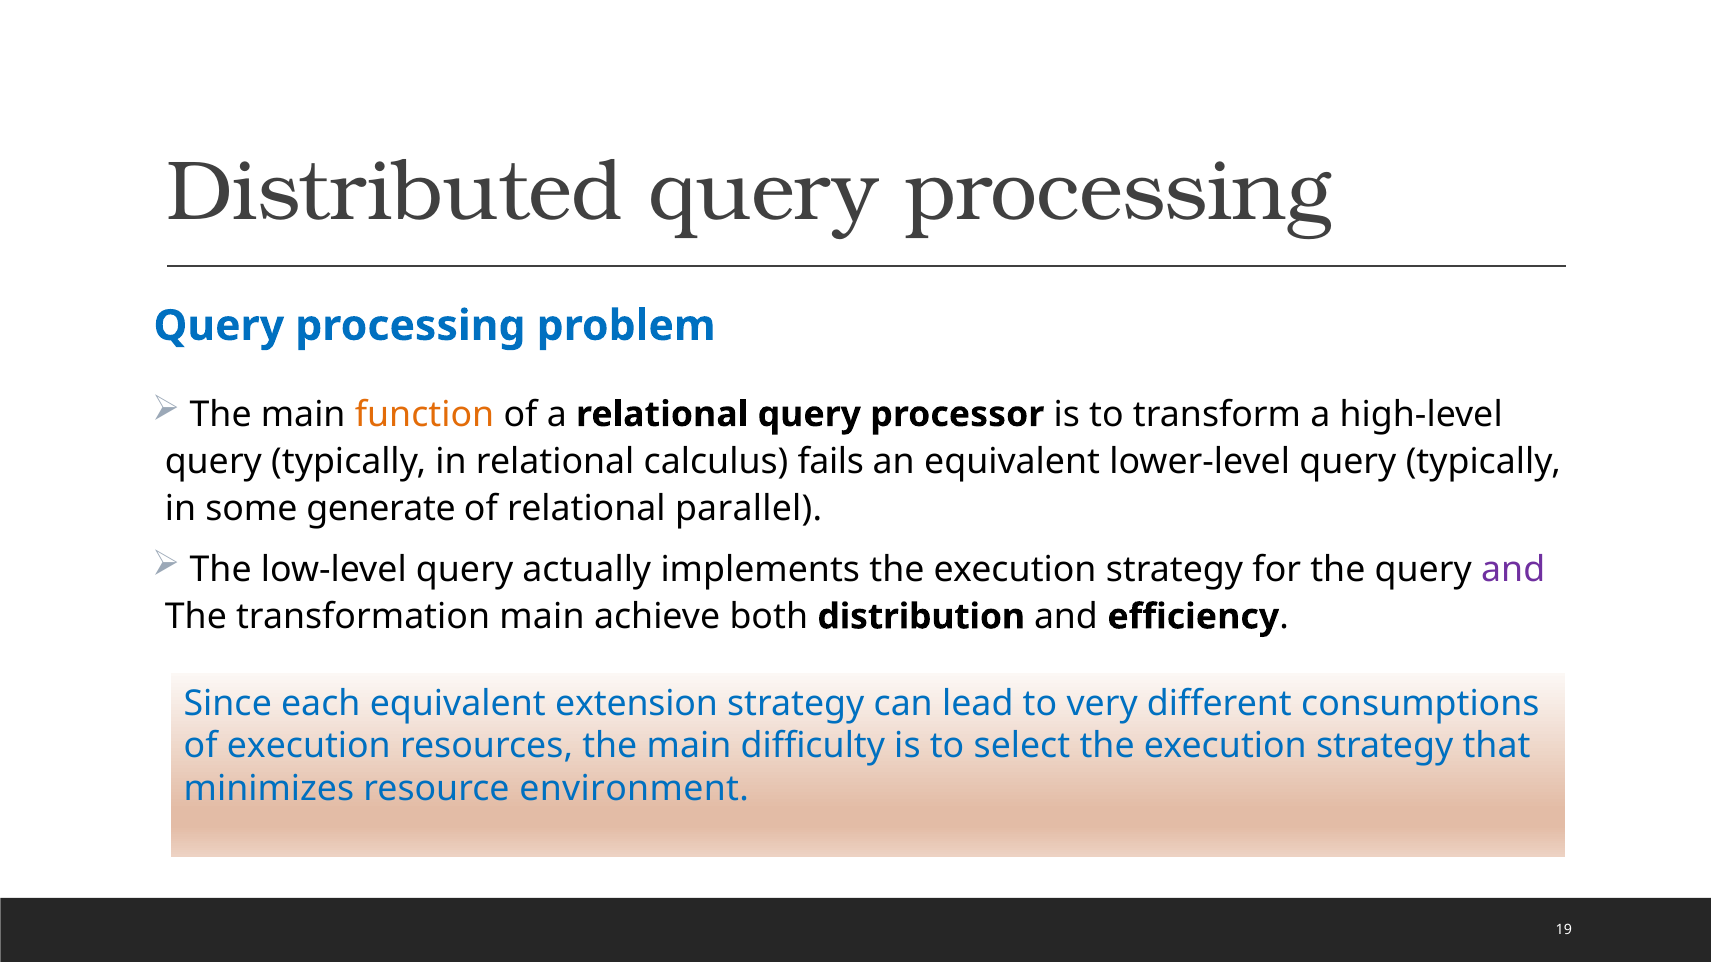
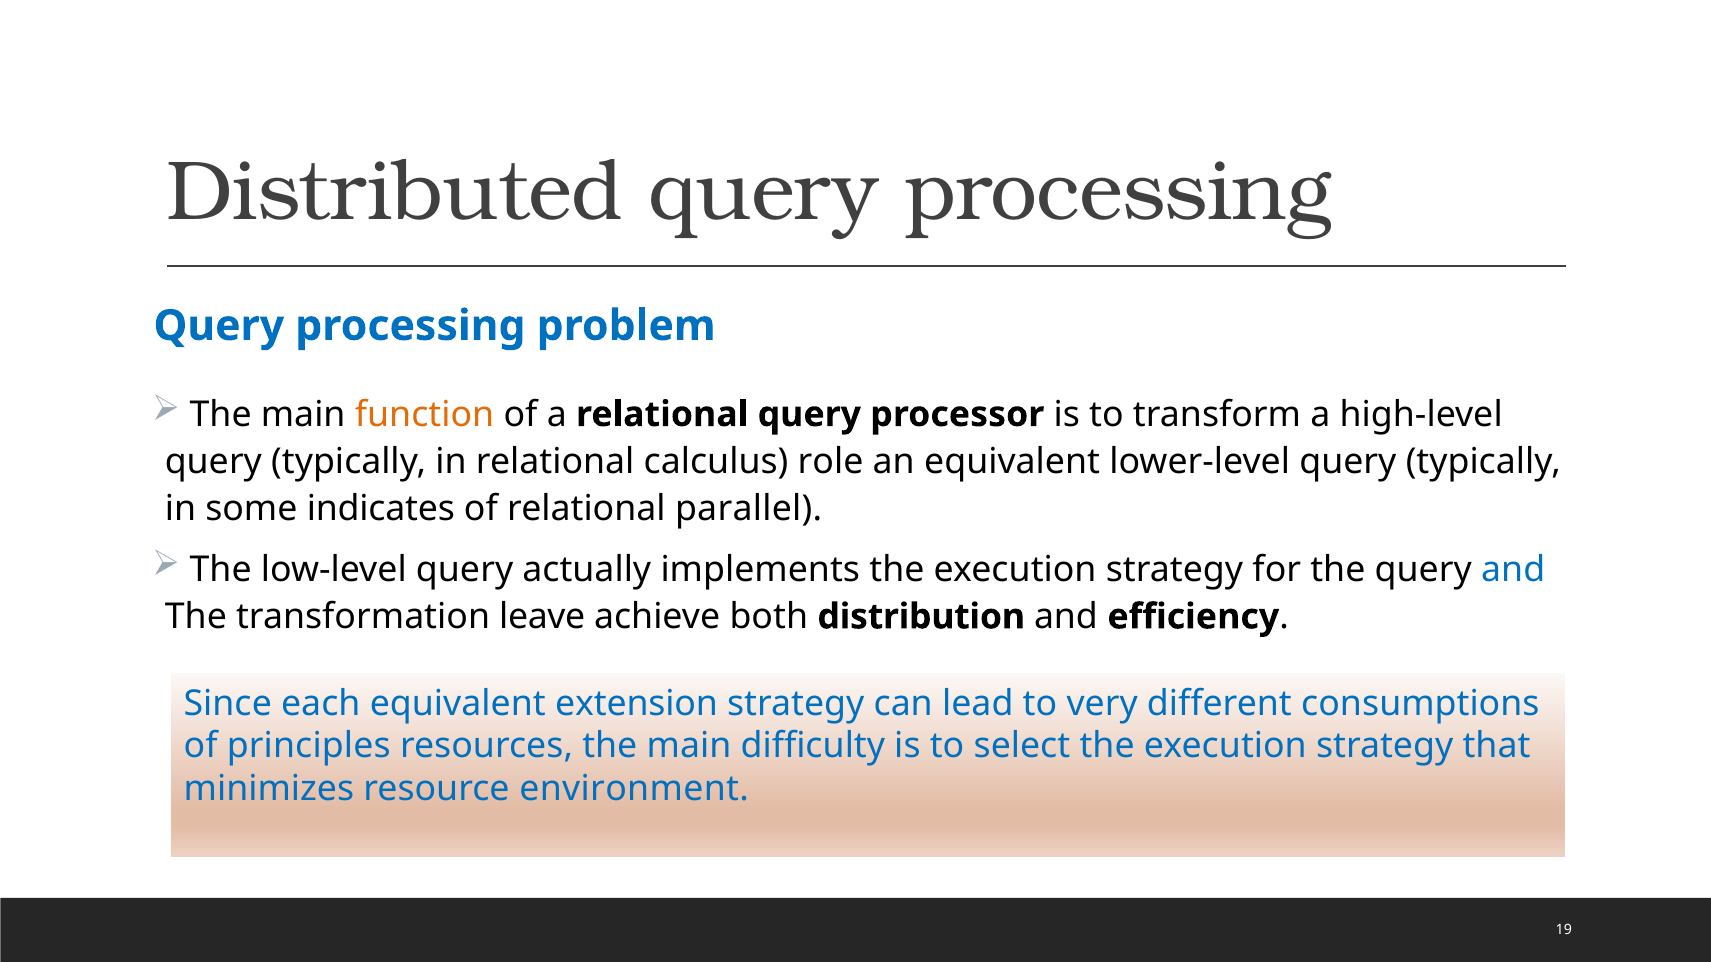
fails: fails -> role (830, 462)
generate: generate -> indicates (381, 509)
and colour: purple -> blue (1513, 570)
transformation main: main -> leave (542, 617)
of execution: execution -> principles (309, 746)
